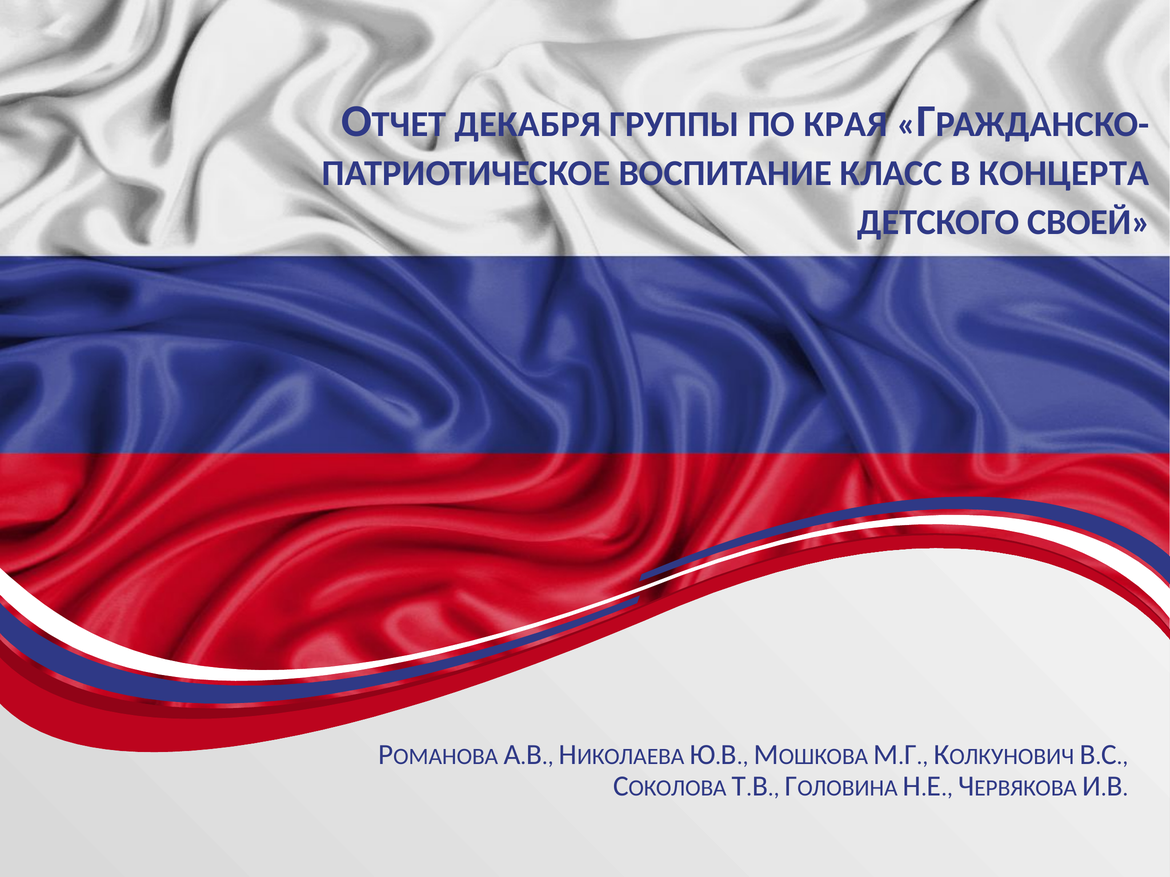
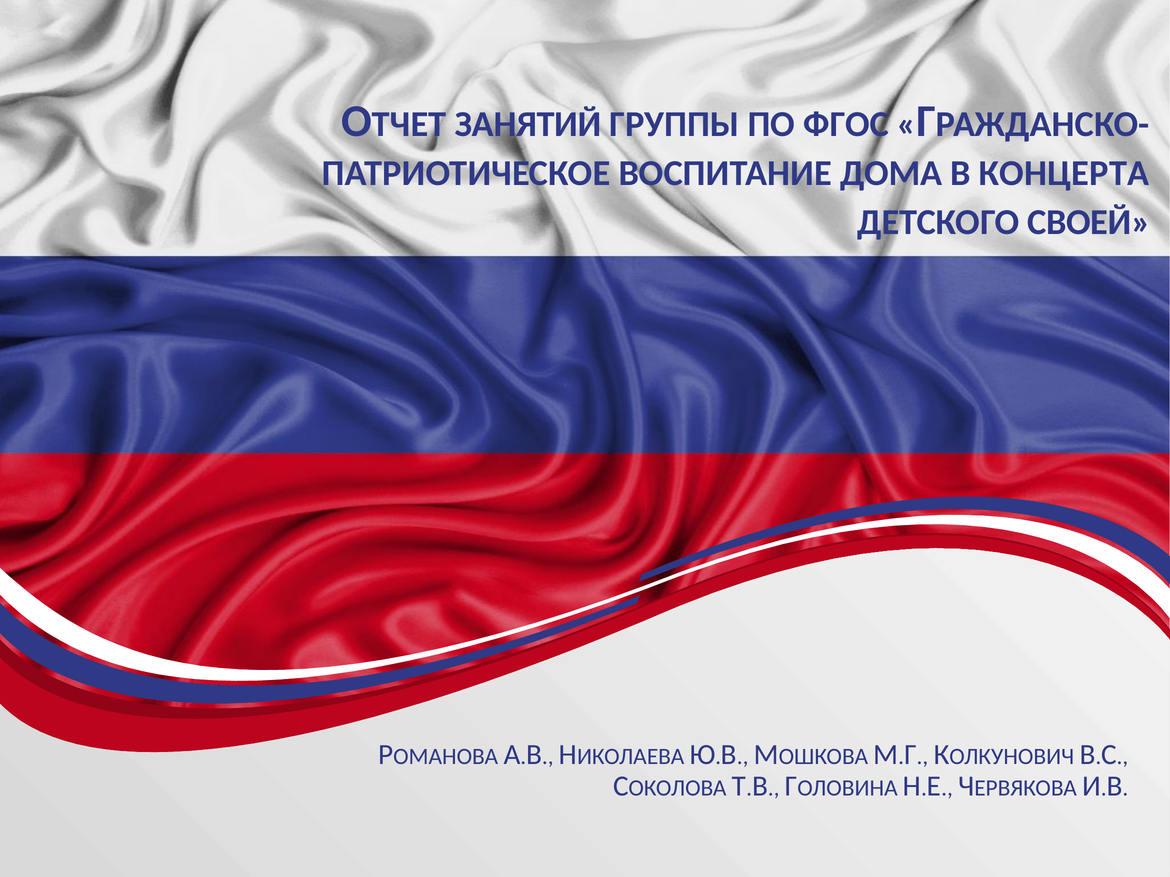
ДЕКАБРЯ: ДЕКАБРЯ -> ЗАНЯТИЙ (528, 124)
КРАЯ: КРАЯ -> ФГОС (846, 124)
КЛАСС: КЛАСС -> ДОМА (891, 173)
